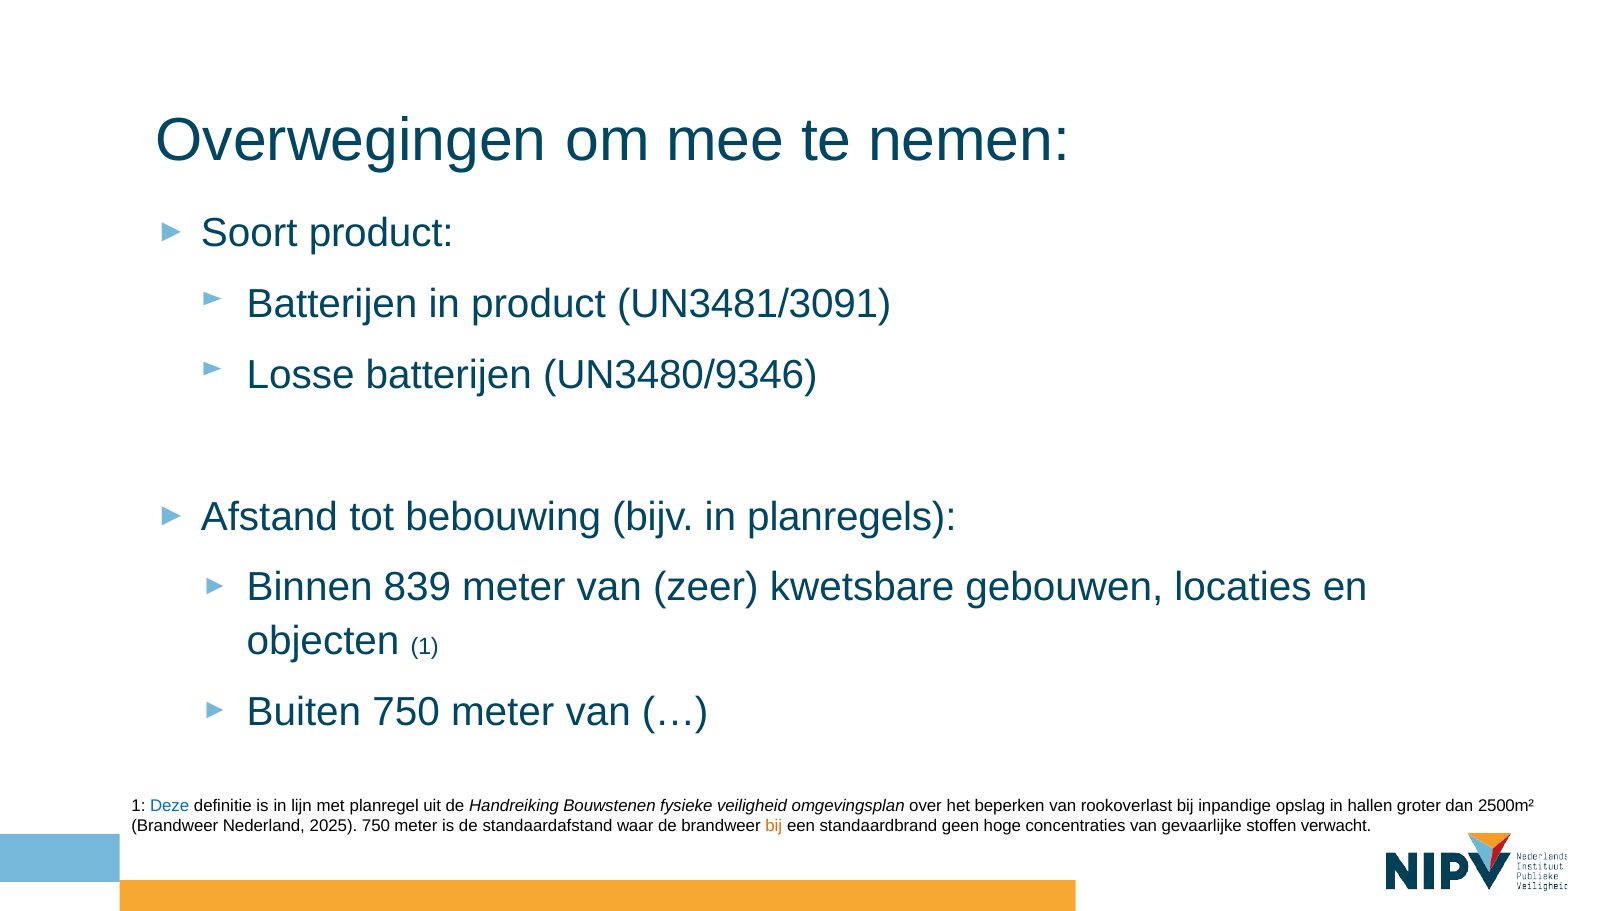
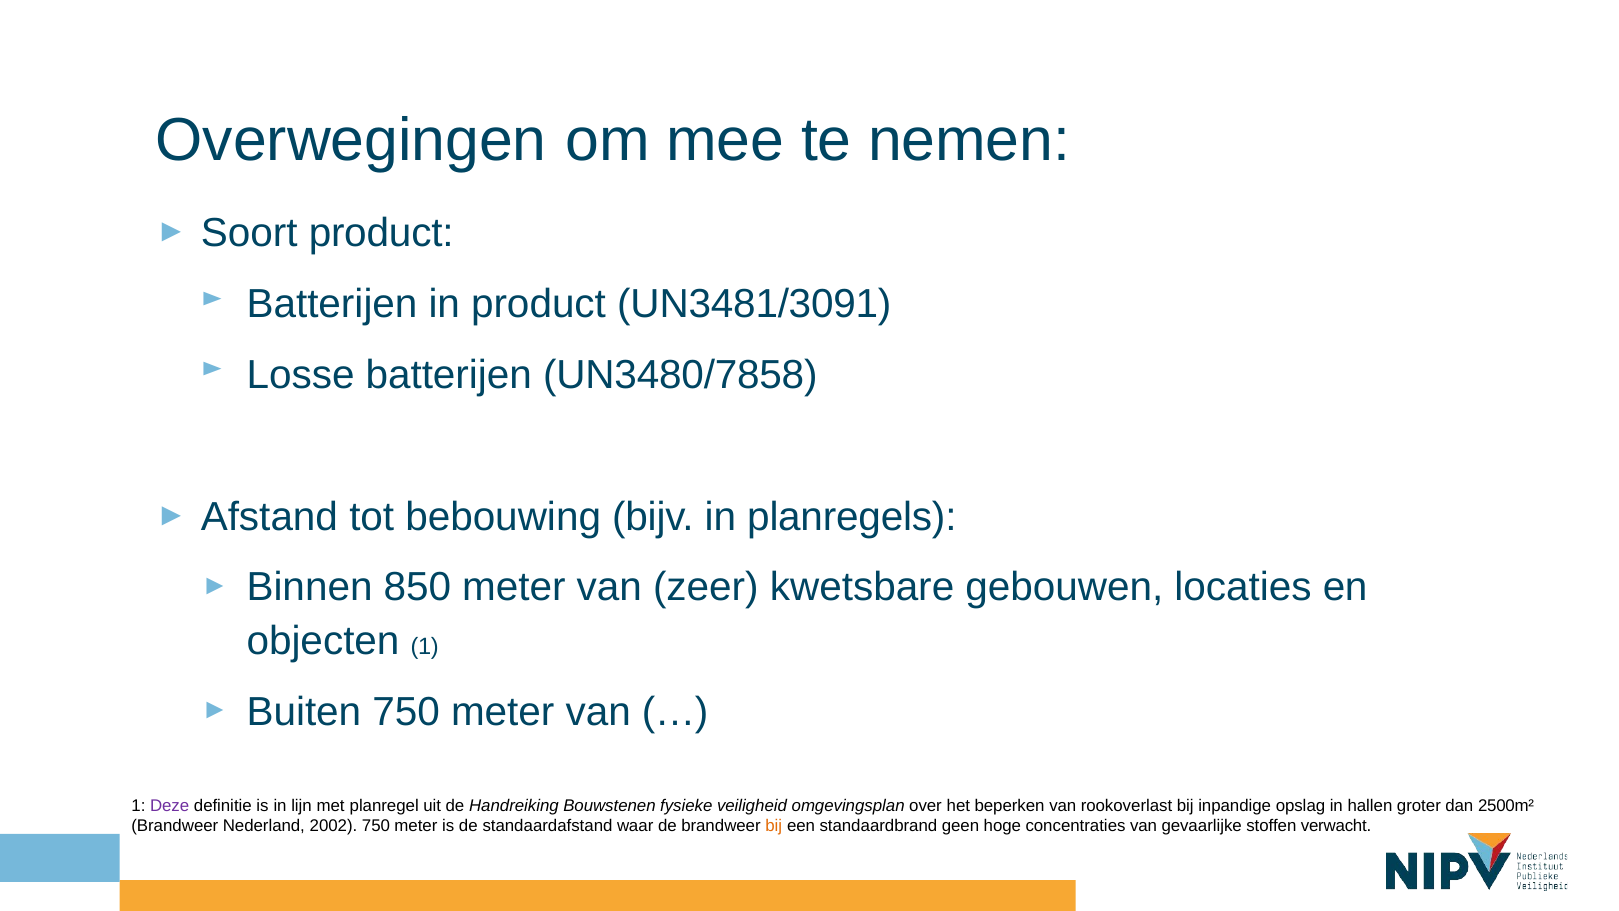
UN3480/9346: UN3480/9346 -> UN3480/7858 (680, 375)
839: 839 -> 850 (417, 587)
Deze colour: blue -> purple (170, 805)
2025: 2025 -> 2002 (334, 826)
